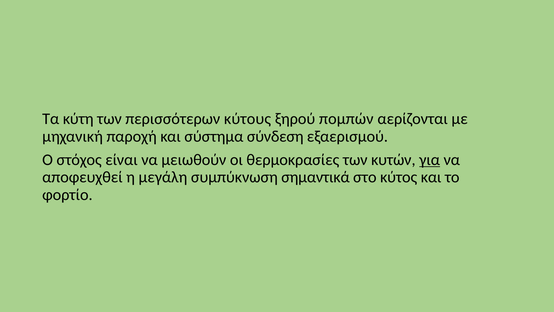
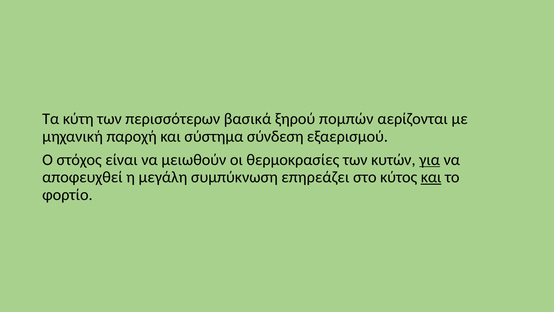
κύτους: κύτους -> βασικά (248, 119)
σημαντικά: σημαντικά -> επηρεάζει (315, 177)
και underline: none -> present (431, 177)
